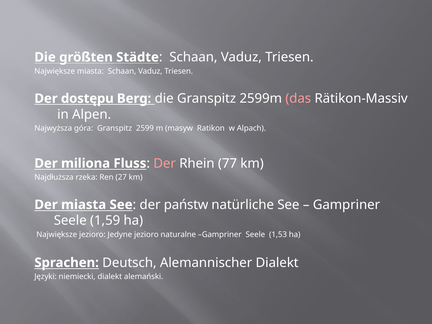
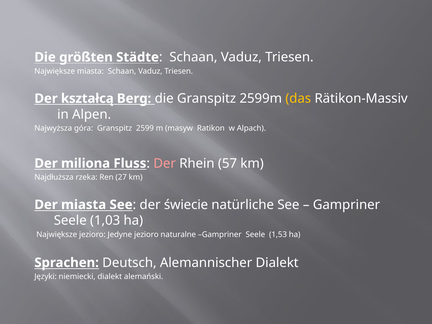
dostępu: dostępu -> kształcą (87, 98)
das colour: pink -> yellow (298, 98)
77: 77 -> 57 (227, 163)
państw: państw -> świecie (186, 205)
1,59: 1,59 -> 1,03 (105, 221)
